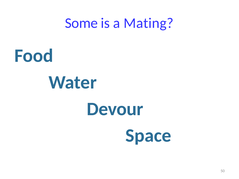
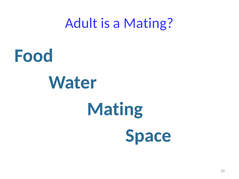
Some: Some -> Adult (81, 23)
Devour: Devour -> Mating (115, 109)
